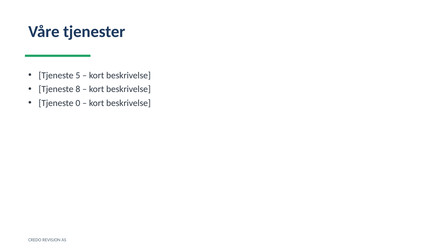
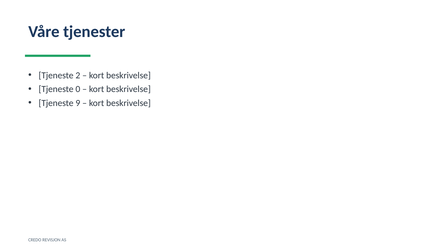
5: 5 -> 2 (78, 75)
8: 8 -> 0 (78, 89)
0: 0 -> 9 (78, 103)
